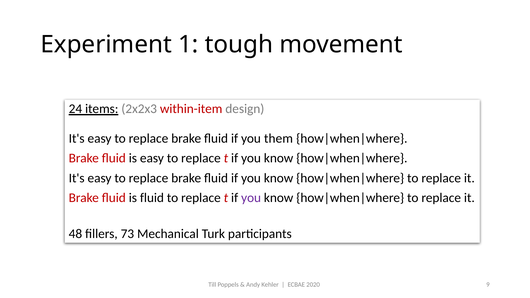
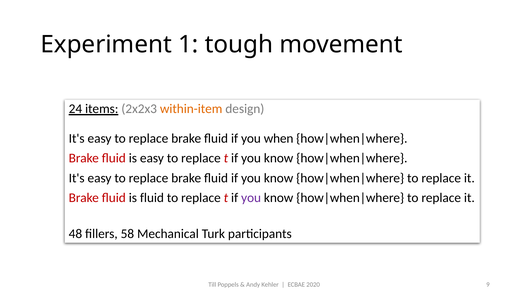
within-item colour: red -> orange (191, 109)
them: them -> when (279, 138)
73: 73 -> 58 (127, 234)
